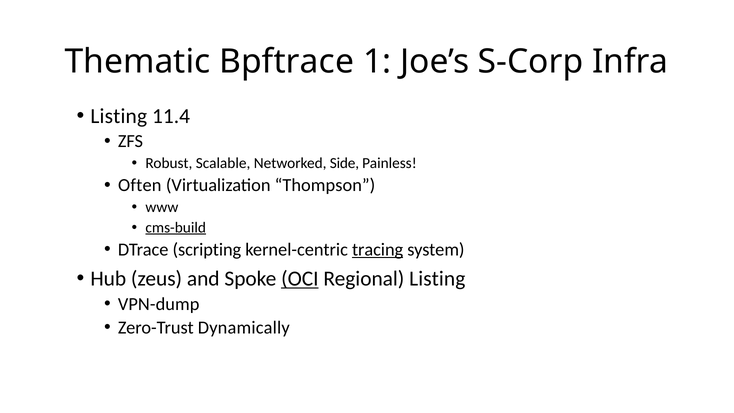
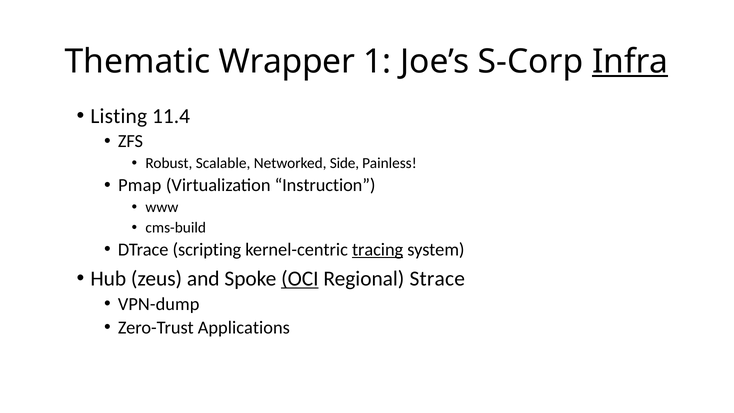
Bpftrace: Bpftrace -> Wrapper (287, 62)
Infra underline: none -> present (630, 62)
Often: Often -> Pmap (140, 185)
Thompson: Thompson -> Instruction (325, 185)
cms-build underline: present -> none (176, 228)
Regional Listing: Listing -> Strace (437, 279)
Dynamically: Dynamically -> Applications (244, 328)
